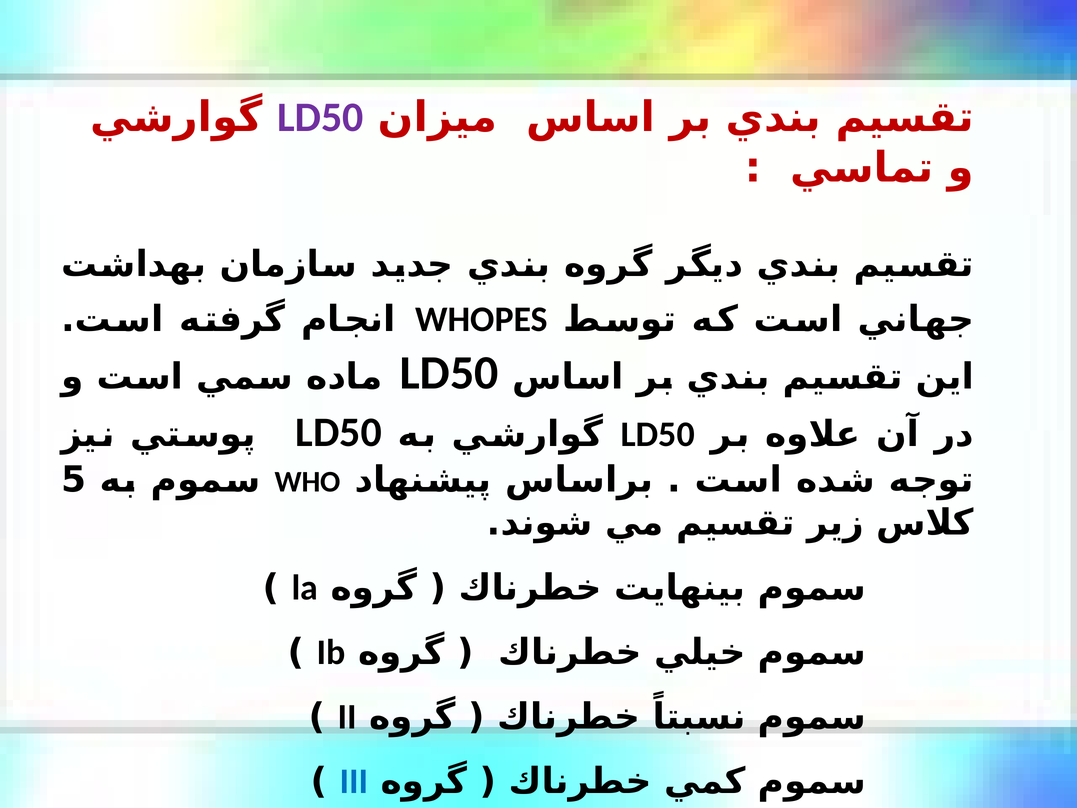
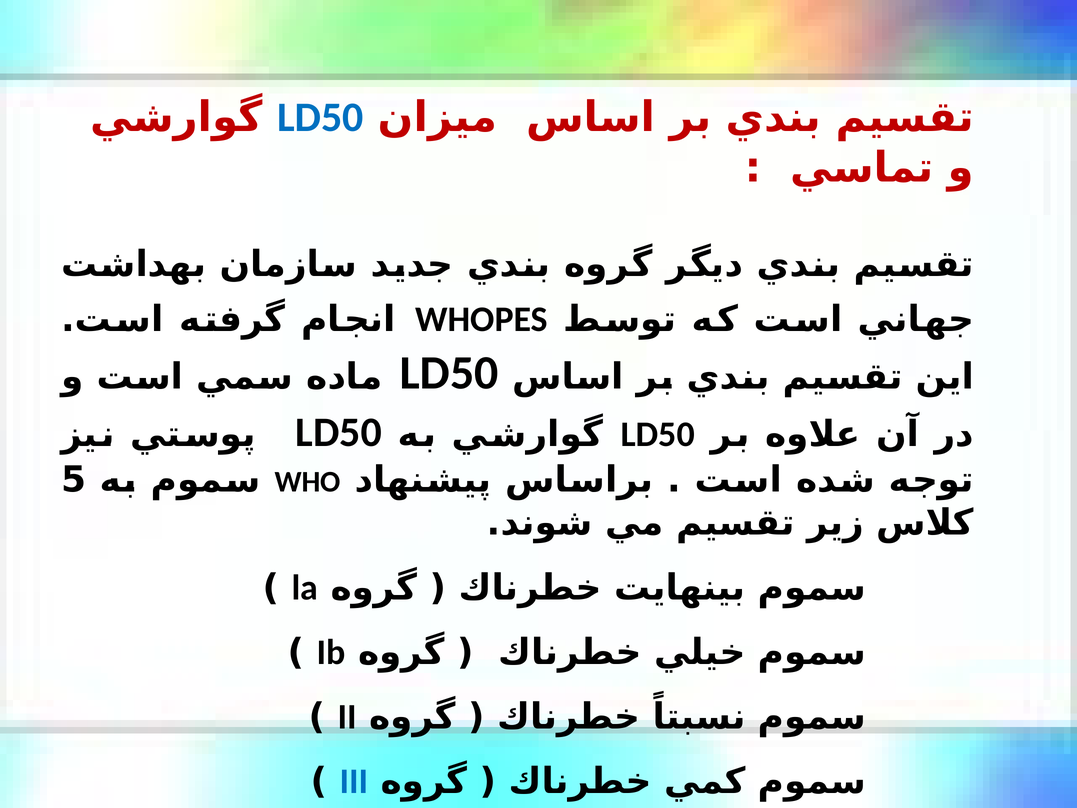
LD50 colour: purple -> blue (320, 117)
